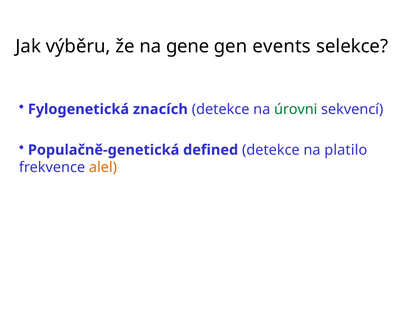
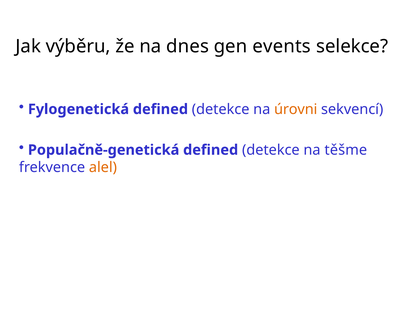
gene: gene -> dnes (188, 46)
Fylogenetická znacích: znacích -> defined (160, 109)
úrovni colour: green -> orange (296, 109)
platilo: platilo -> těšme (346, 150)
